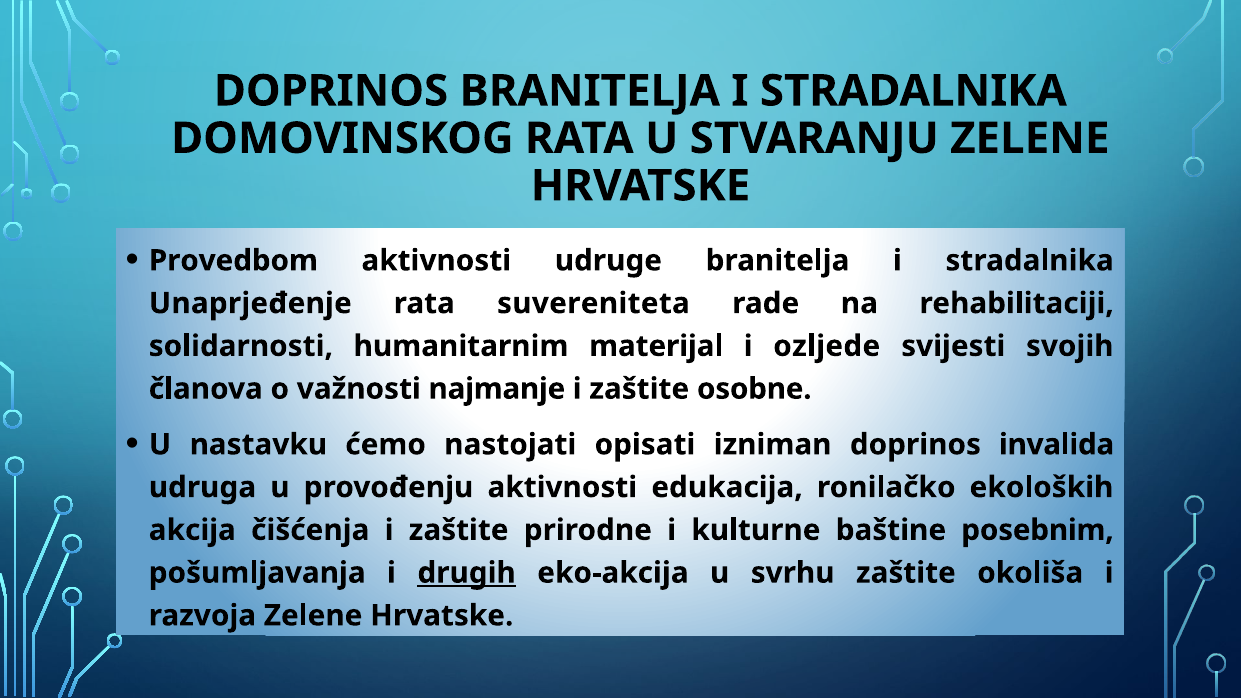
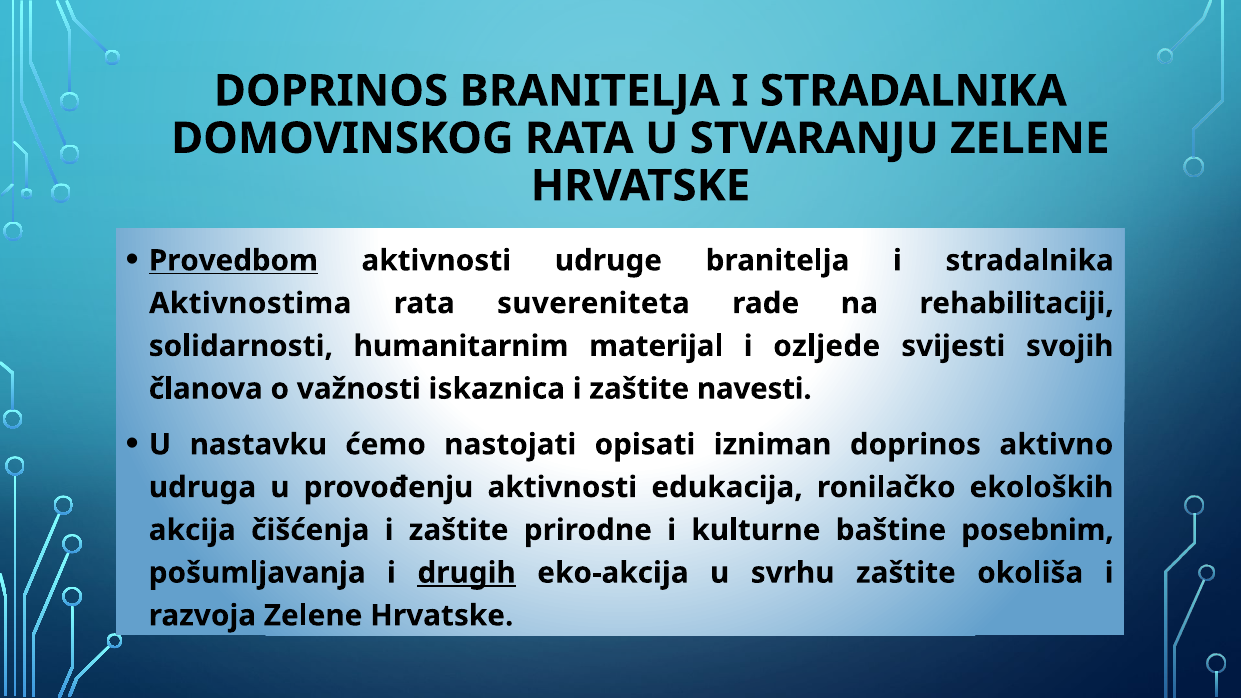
Provedbom underline: none -> present (233, 261)
Unaprjeđenje: Unaprjeđenje -> Aktivnostima (250, 303)
najmanje: najmanje -> iskaznica (497, 389)
osobne: osobne -> navesti (754, 389)
invalida: invalida -> aktivno (1056, 445)
